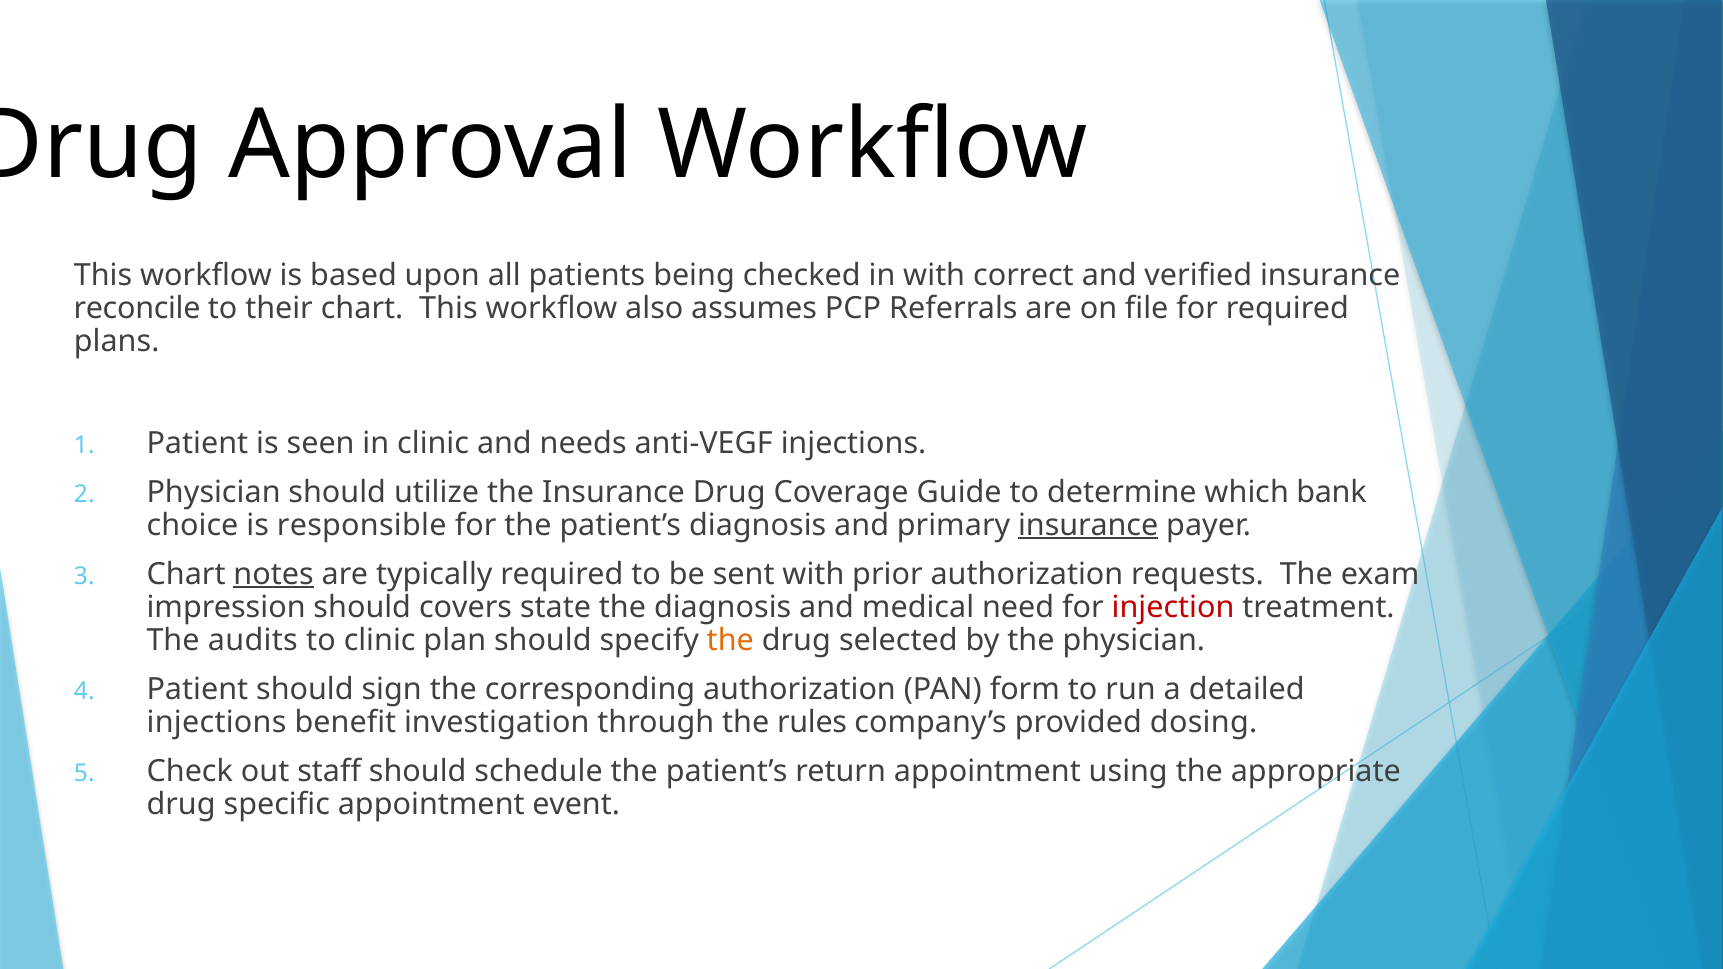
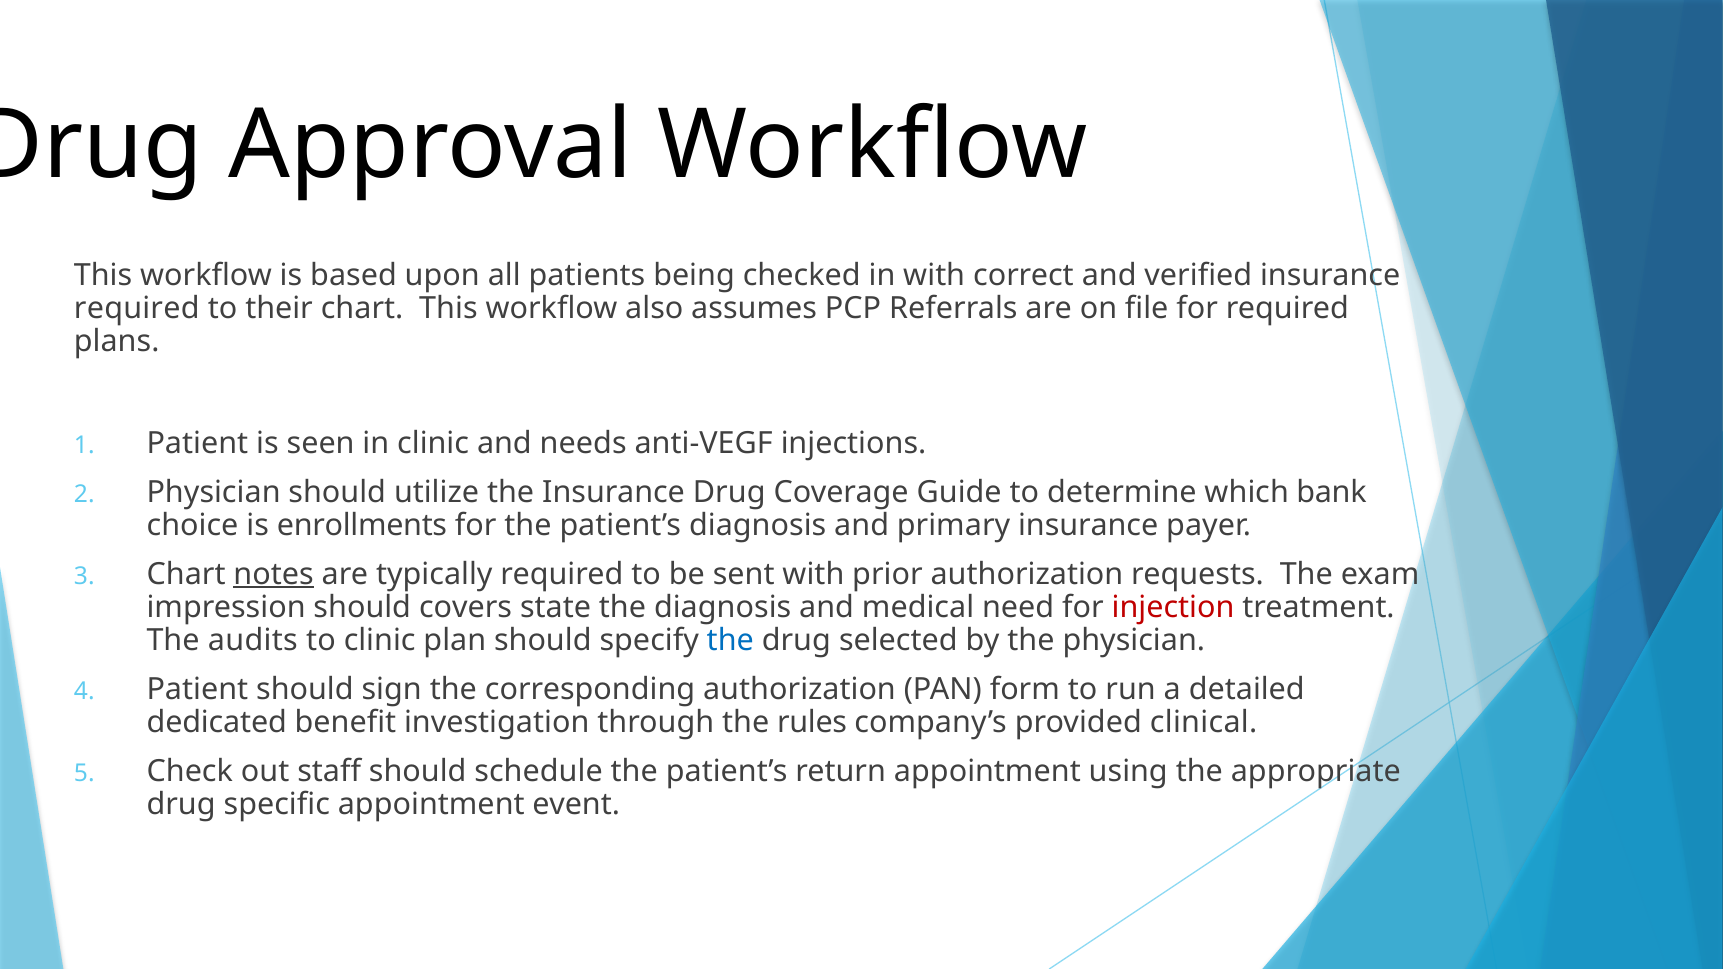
reconcile: reconcile -> required (137, 308)
responsible: responsible -> enrollments (362, 525)
insurance underline: present -> none (1088, 525)
the colour: orange -> blue (730, 640)
injections: injections -> dedicated (217, 722)
dosing: dosing -> clinical (1204, 722)
